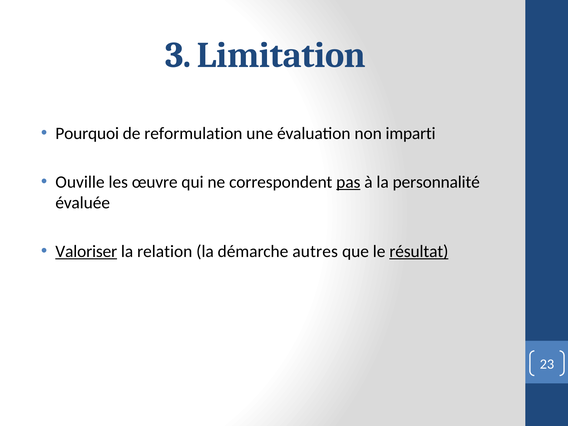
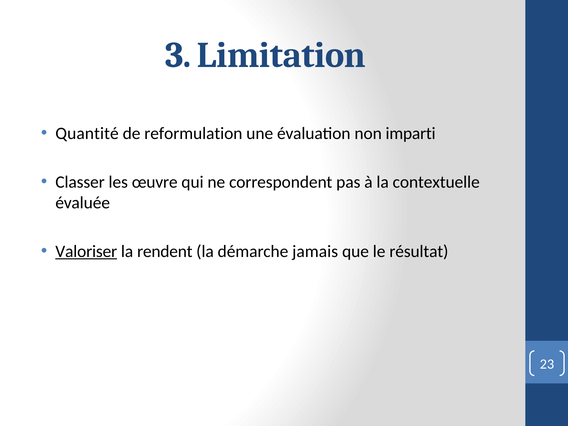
Pourquoi: Pourquoi -> Quantité (87, 134)
Ouville: Ouville -> Classer (80, 182)
pas underline: present -> none (348, 182)
personnalité: personnalité -> contextuelle (436, 182)
relation: relation -> rendent (165, 252)
autres: autres -> jamais (315, 252)
résultat underline: present -> none (419, 252)
